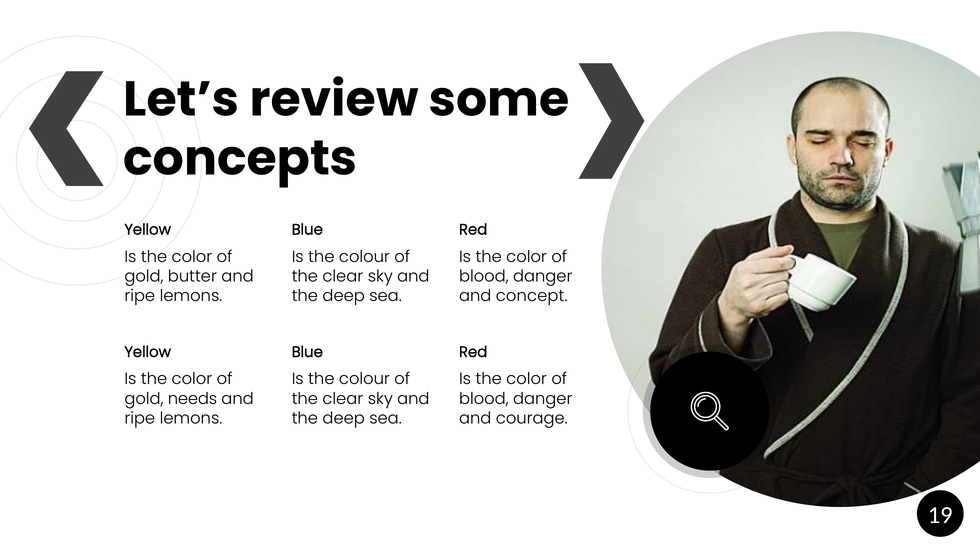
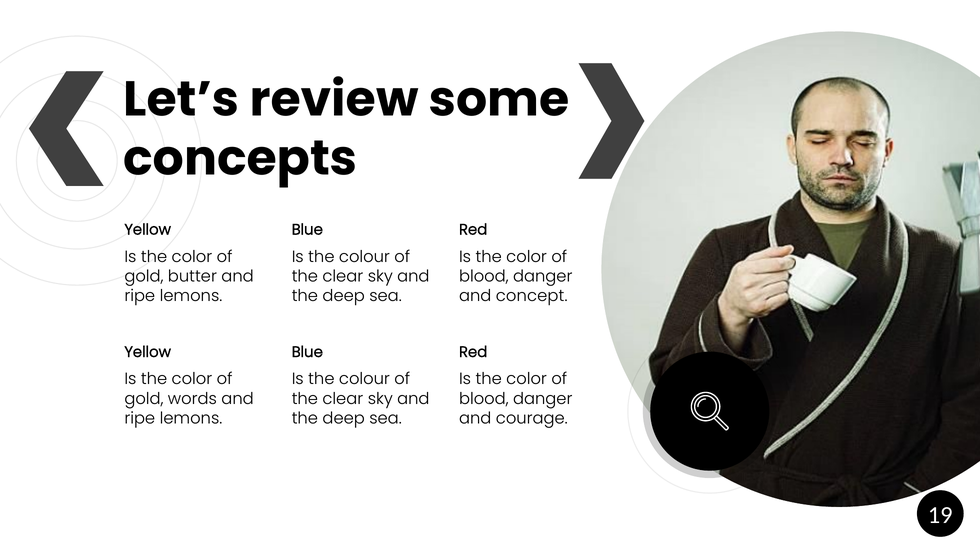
needs: needs -> words (192, 399)
